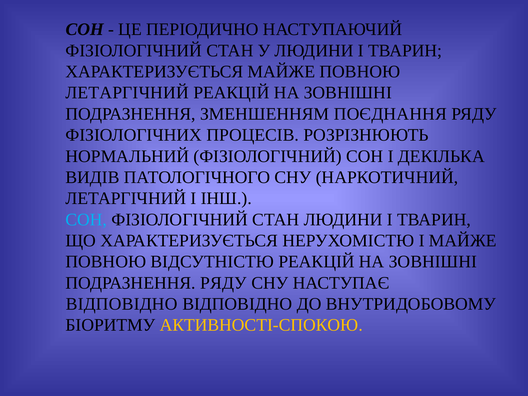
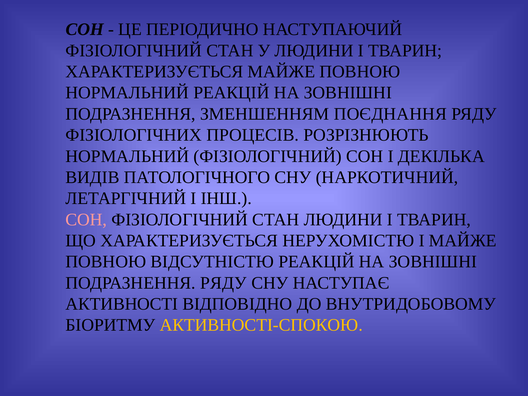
ЛЕТАРГІЧНИЙ: ЛЕТАРГІЧНИЙ -> НОРМАЛЬНИЙ (127, 93)
СОН colour: light blue -> pink (86, 220)
ВІДПОВІДНО: ВІДПОВІДНО -> АКТИВНОСТІ (122, 304)
